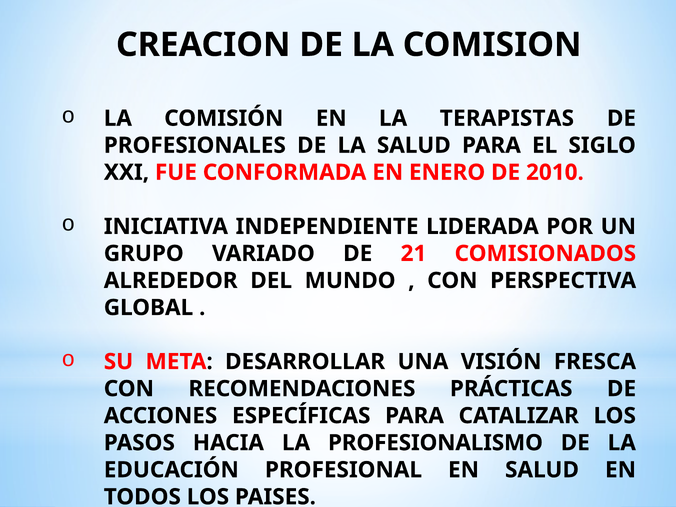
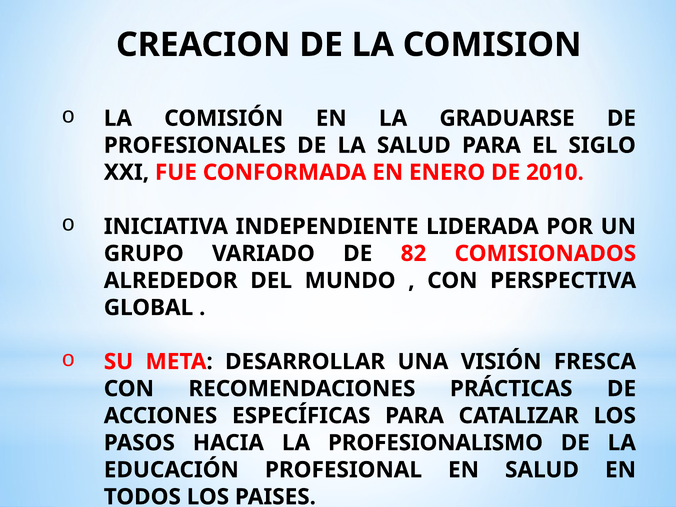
TERAPISTAS: TERAPISTAS -> GRADUARSE (507, 118)
21: 21 -> 82 (414, 254)
